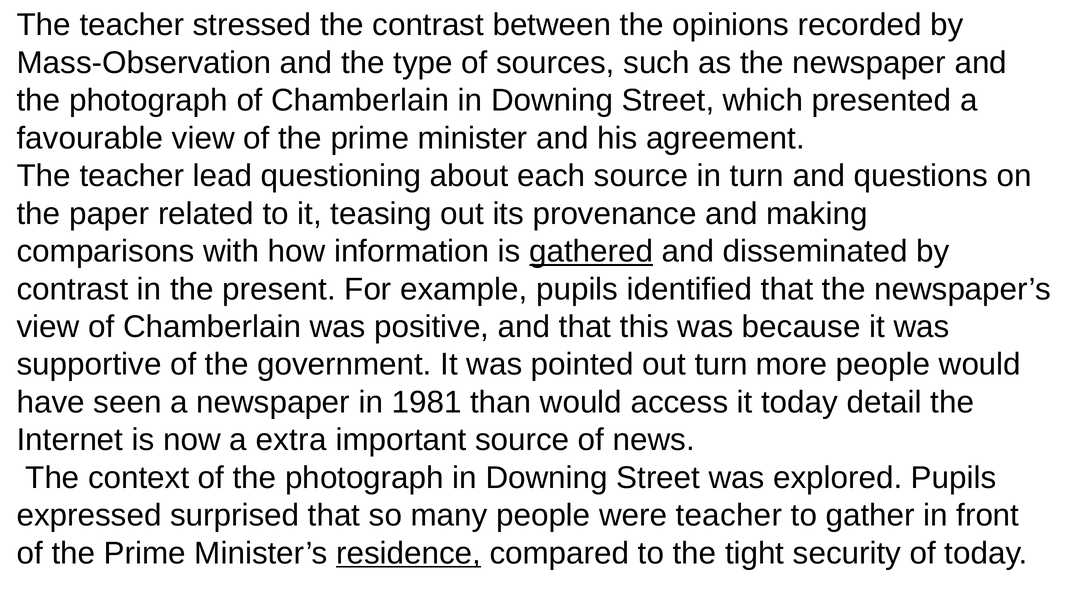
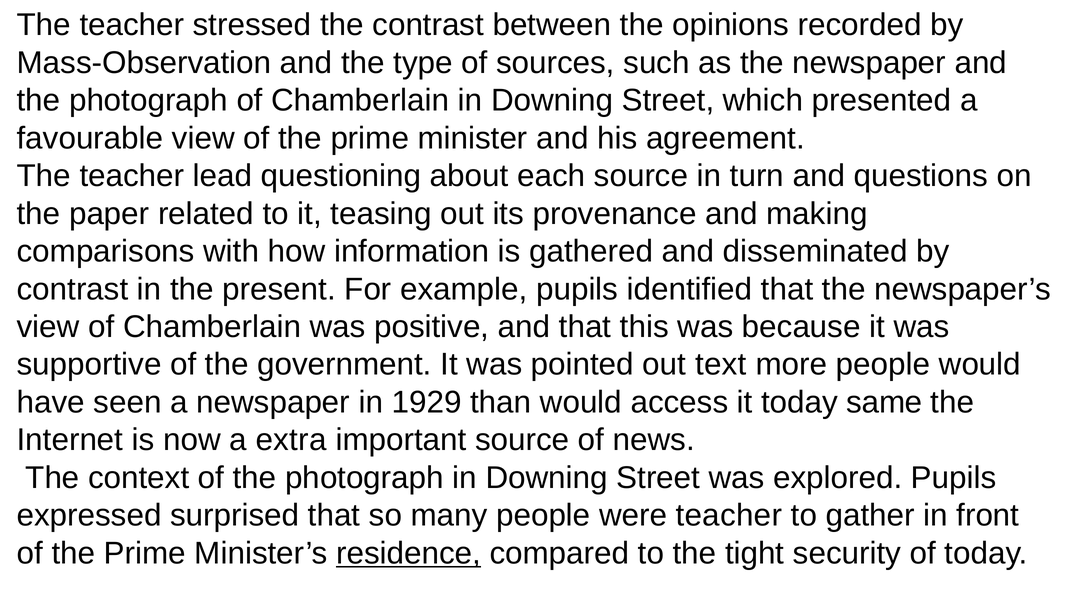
gathered underline: present -> none (591, 252)
out turn: turn -> text (721, 365)
1981: 1981 -> 1929 (427, 403)
detail: detail -> same (884, 403)
